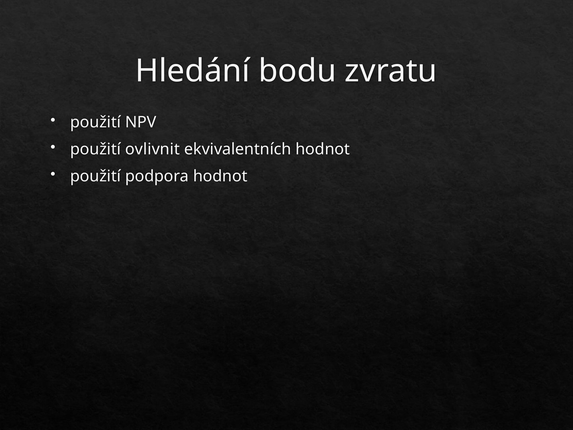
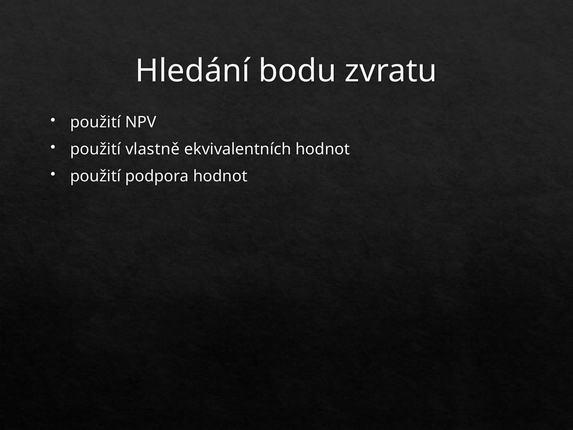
ovlivnit: ovlivnit -> vlastně (153, 149)
